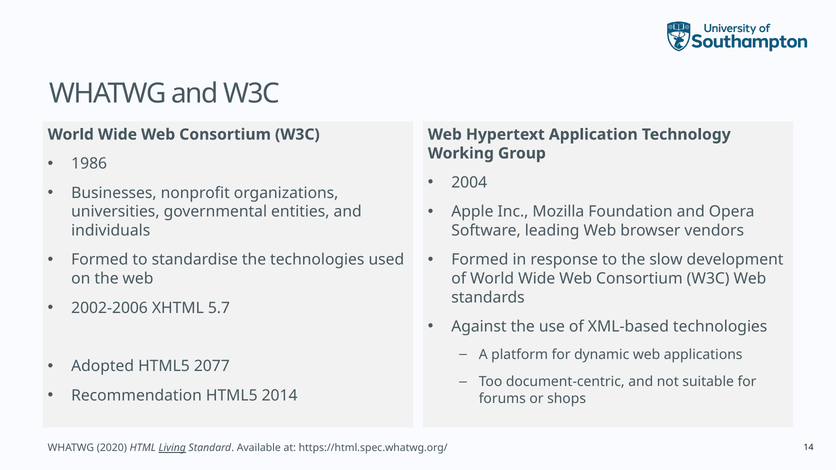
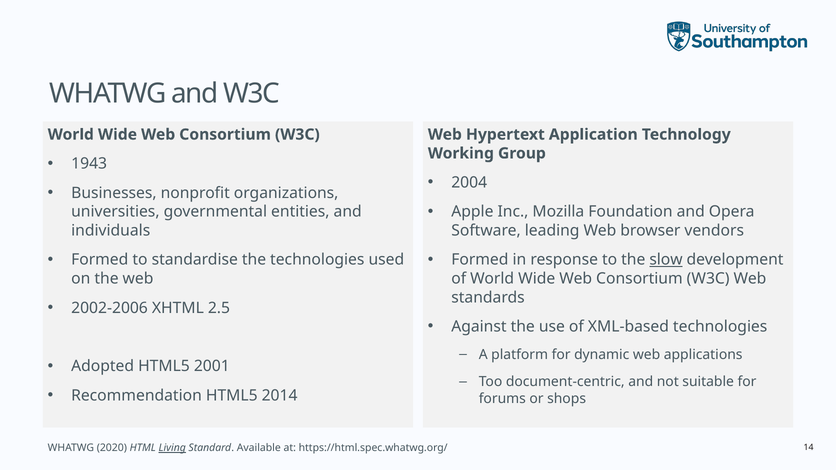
1986: 1986 -> 1943 (89, 164)
slow underline: none -> present (666, 260)
5.7: 5.7 -> 2.5 (219, 308)
2077: 2077 -> 2001 (212, 367)
